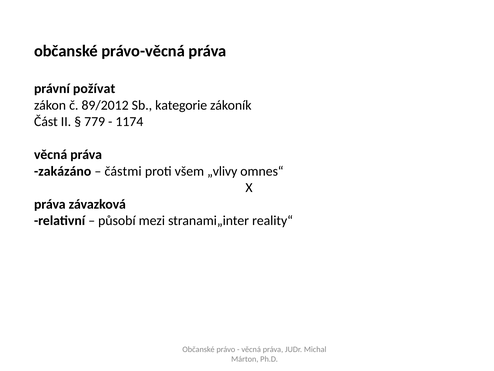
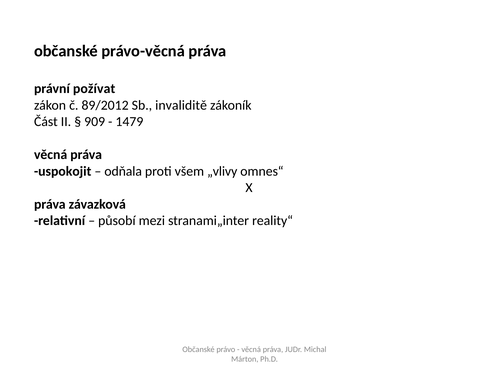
kategorie: kategorie -> invaliditě (181, 105)
779: 779 -> 909 (95, 122)
1174: 1174 -> 1479 (129, 122)
zakázáno: zakázáno -> uspokojit (63, 171)
částmi: částmi -> odňala (123, 171)
